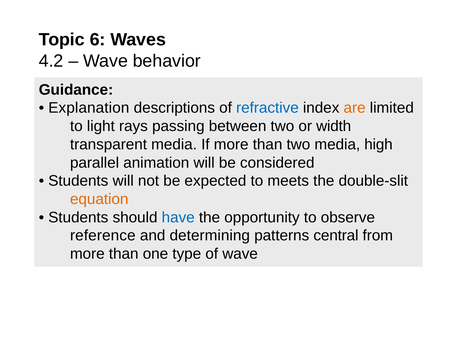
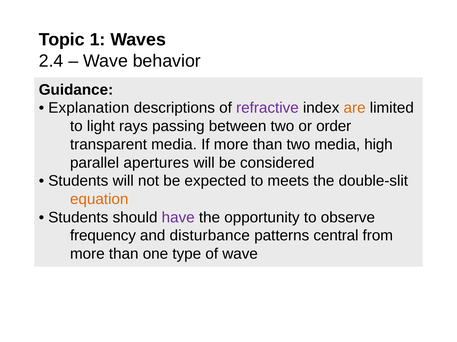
6: 6 -> 1 (98, 40)
4.2: 4.2 -> 2.4 (51, 61)
refractive colour: blue -> purple (267, 108)
width: width -> order (334, 126)
animation: animation -> apertures (156, 163)
have colour: blue -> purple (178, 218)
reference: reference -> frequency (103, 236)
determining: determining -> disturbance (210, 236)
